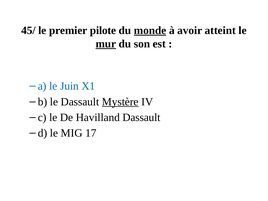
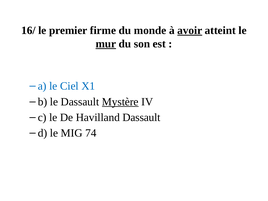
45/: 45/ -> 16/ (28, 30)
pilote: pilote -> firme (103, 30)
monde underline: present -> none (150, 30)
avoir underline: none -> present (190, 30)
Juin: Juin -> Ciel (69, 86)
17: 17 -> 74 (91, 133)
